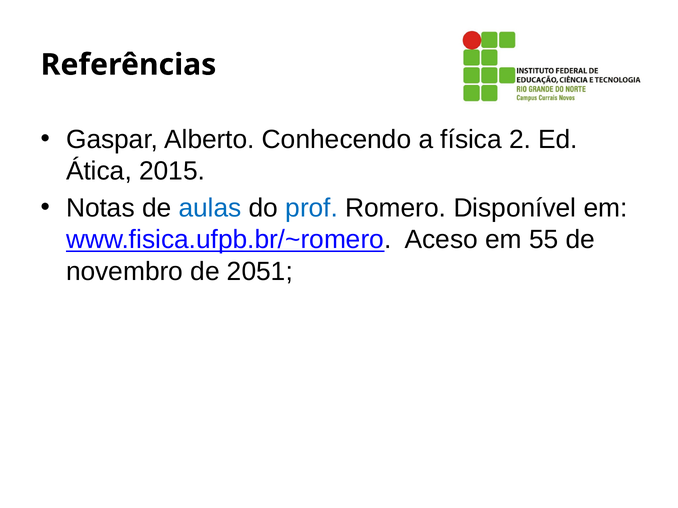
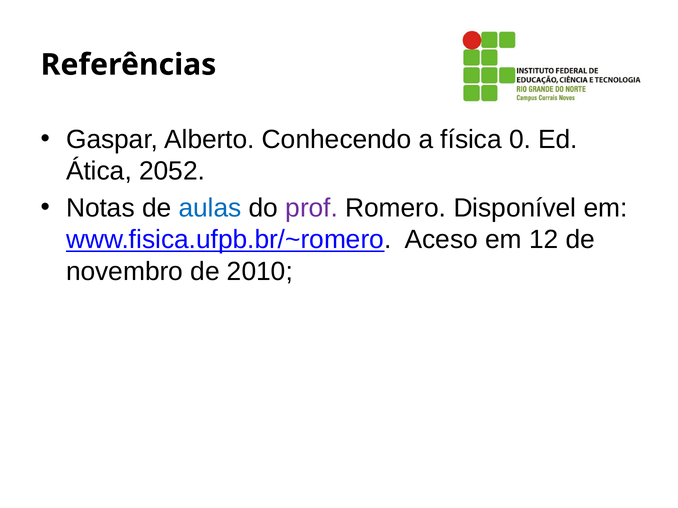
2: 2 -> 0 (520, 140)
2015: 2015 -> 2052 (172, 171)
prof colour: blue -> purple (312, 208)
55: 55 -> 12 (544, 240)
2051: 2051 -> 2010 (260, 272)
